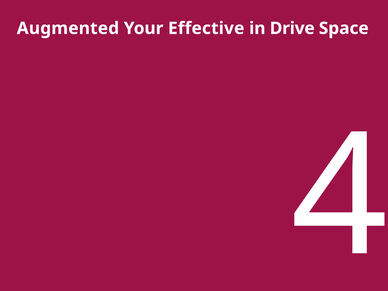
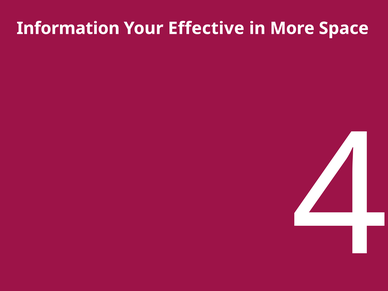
Augmented: Augmented -> Information (68, 28)
Drive: Drive -> More (292, 28)
